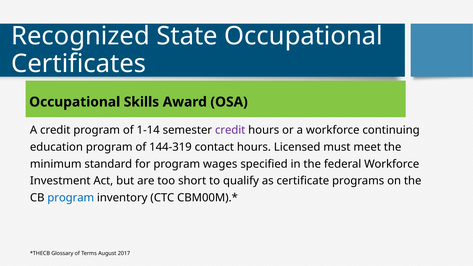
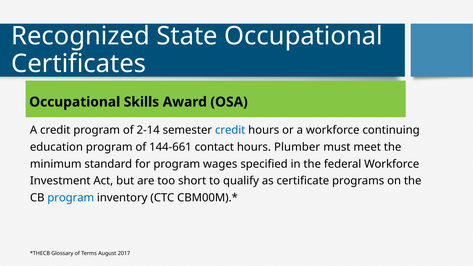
1-14: 1-14 -> 2-14 (148, 130)
credit colour: purple -> blue (230, 130)
144-319: 144-319 -> 144-661 (170, 147)
Licensed: Licensed -> Plumber (297, 147)
